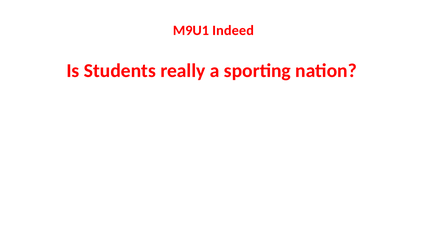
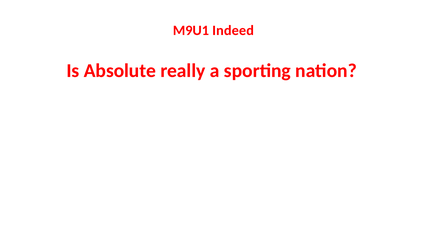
Students: Students -> Absolute (120, 71)
